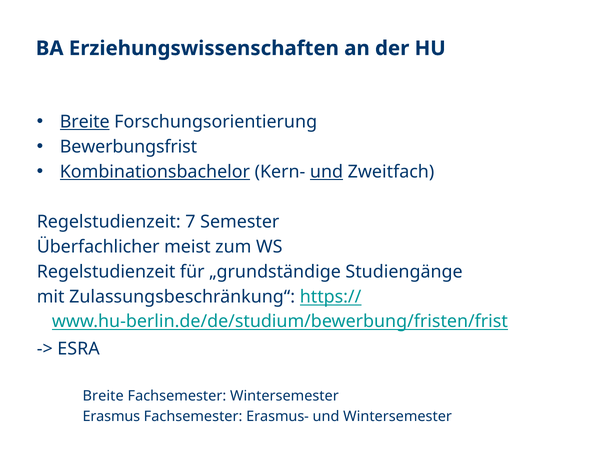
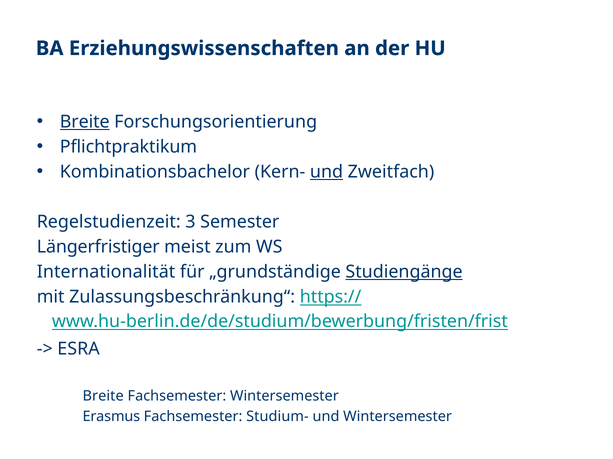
Bewerbungsfrist: Bewerbungsfrist -> Pflichtpraktikum (128, 147)
Kombinationsbachelor underline: present -> none (155, 172)
7: 7 -> 3 (190, 222)
Überfachlicher: Überfachlicher -> Längerfristiger (98, 247)
Regelstudienzeit: Regelstudienzeit -> Internationalität (106, 272)
Studiengänge underline: none -> present (404, 272)
Erasmus-: Erasmus- -> Studium- (277, 417)
